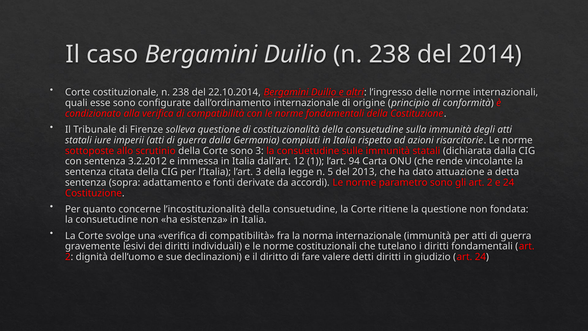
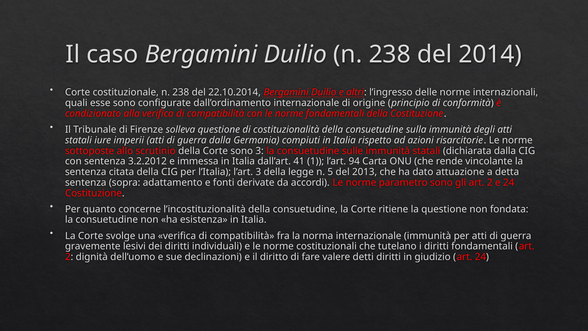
12: 12 -> 41 (299, 161)
